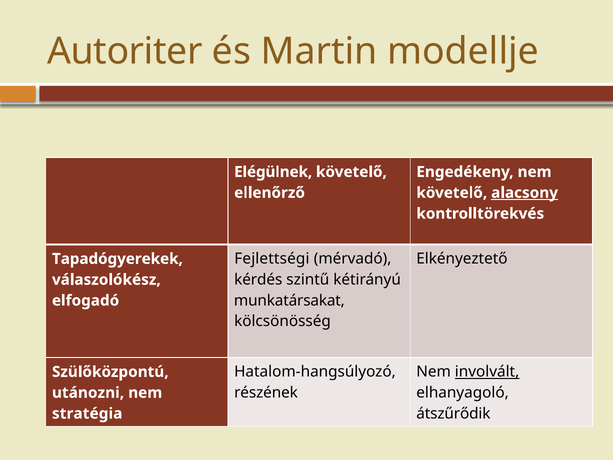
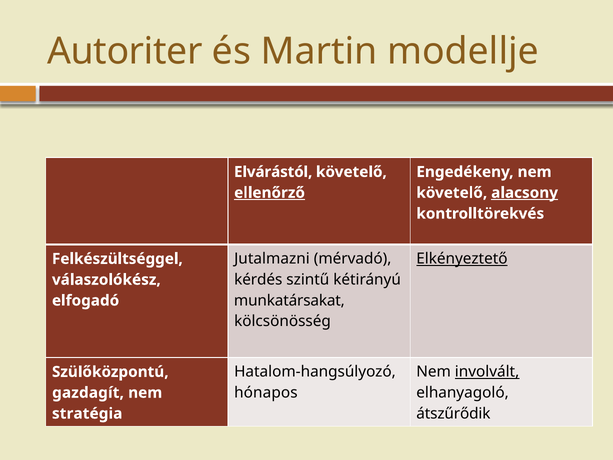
Elégülnek: Elégülnek -> Elvárástól (273, 172)
ellenőrző underline: none -> present (270, 193)
Fejlettségi: Fejlettségi -> Jutalmazni (272, 259)
Elkényeztető underline: none -> present (462, 259)
Tapadógyerekek: Tapadógyerekek -> Felkészültséggel (117, 259)
részének: részének -> hónapos (266, 392)
utánozni: utánozni -> gazdagít (88, 392)
